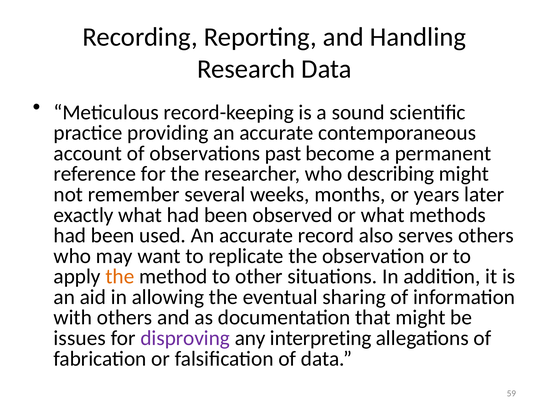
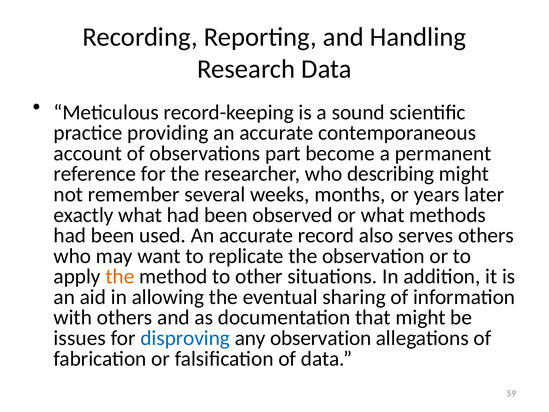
past: past -> part (283, 153)
disproving colour: purple -> blue (185, 338)
any interpreting: interpreting -> observation (321, 338)
